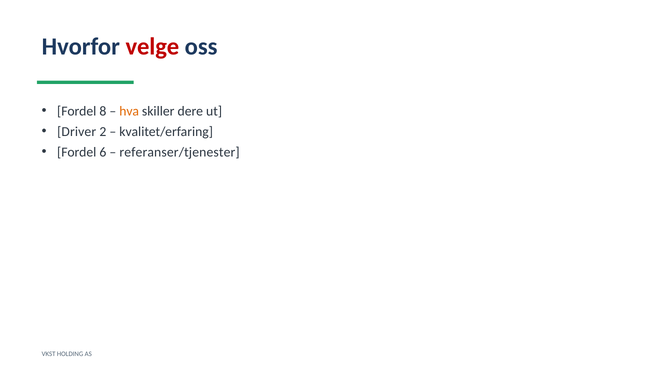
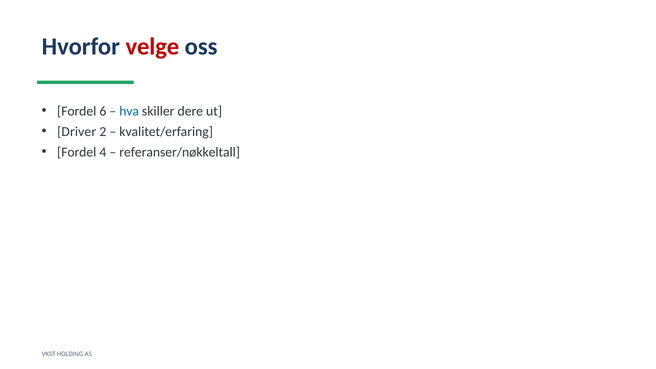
8: 8 -> 6 (103, 111)
hva colour: orange -> blue (129, 111)
6: 6 -> 4 (103, 152)
referanser/tjenester: referanser/tjenester -> referanser/nøkkeltall (180, 152)
